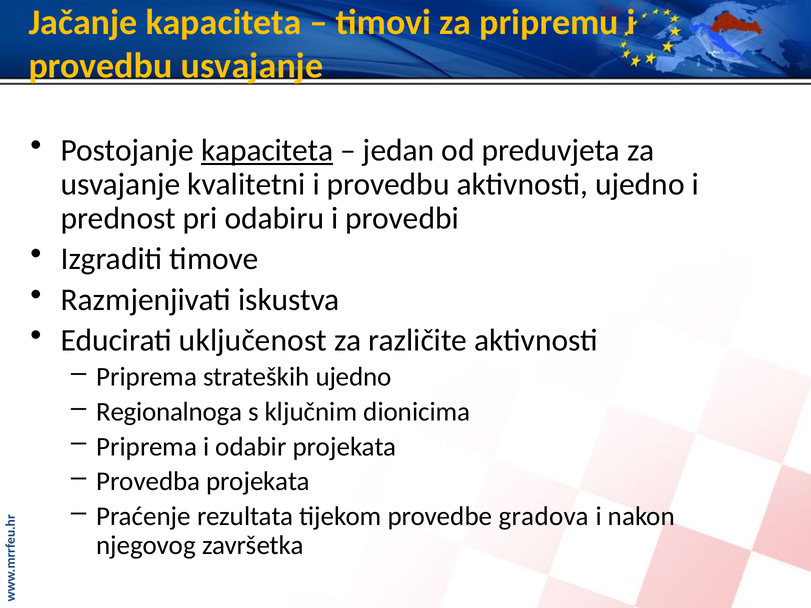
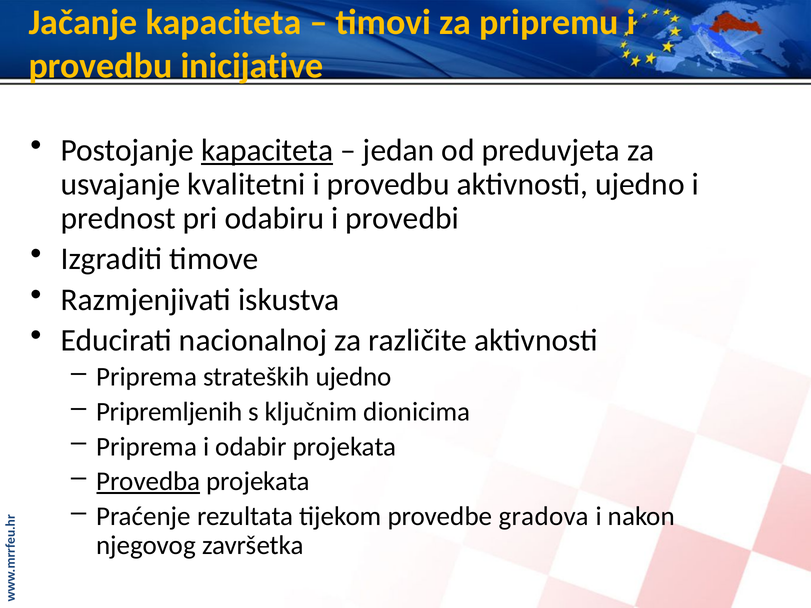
provedbu usvajanje: usvajanje -> inicijative (252, 66)
uključenost: uključenost -> nacionalnoj (253, 340)
Regionalnoga: Regionalnoga -> Pripremljenih (169, 412)
Provedba underline: none -> present (148, 482)
